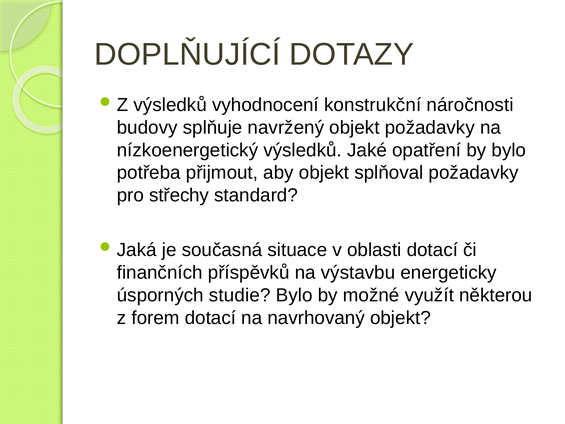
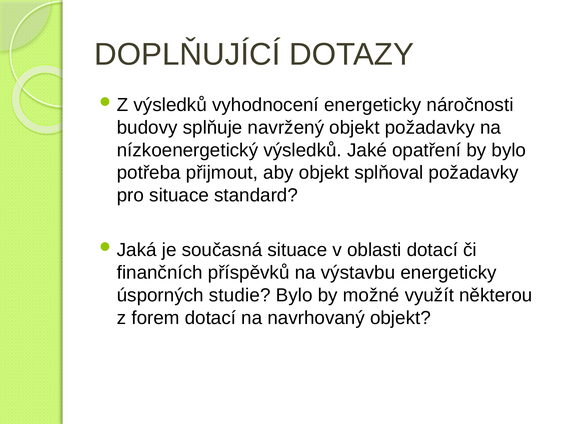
vyhodnocení konstrukční: konstrukční -> energeticky (373, 105)
pro střechy: střechy -> situace (179, 195)
